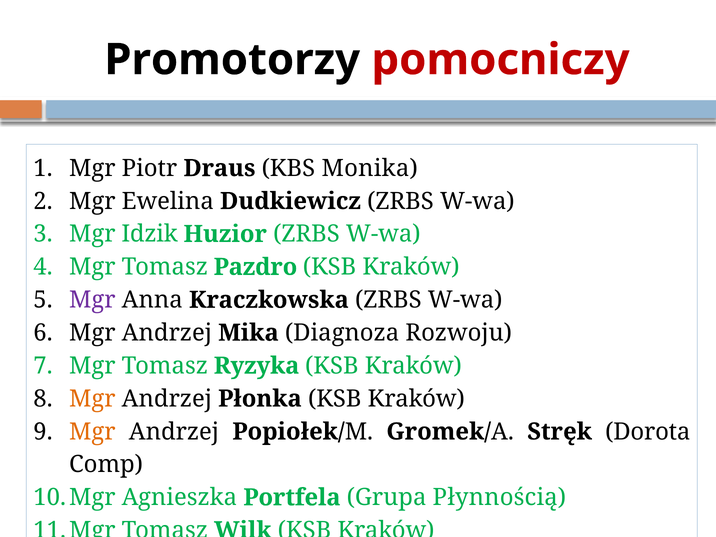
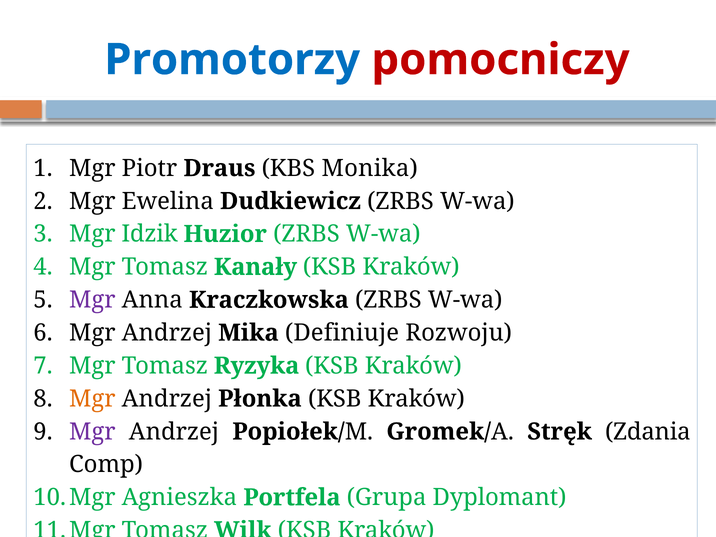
Promotorzy colour: black -> blue (232, 60)
Pazdro: Pazdro -> Kanały (255, 267)
Diagnoza: Diagnoza -> Definiuje (342, 333)
Mgr colour: orange -> purple (92, 432)
Dorota: Dorota -> Zdania (648, 432)
Płynnością: Płynnością -> Dyplomant (499, 497)
